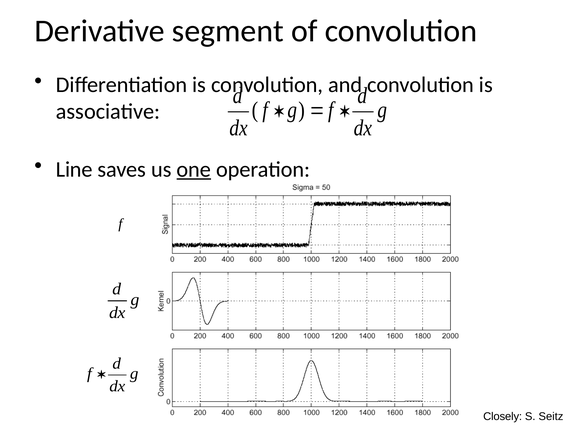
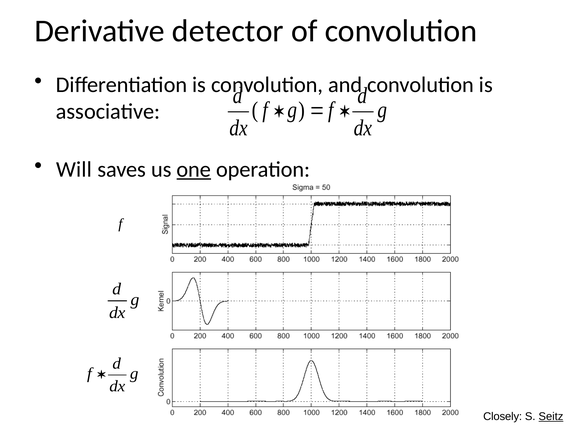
segment: segment -> detector (228, 31)
Line: Line -> Will (74, 170)
Seitz underline: none -> present (551, 417)
